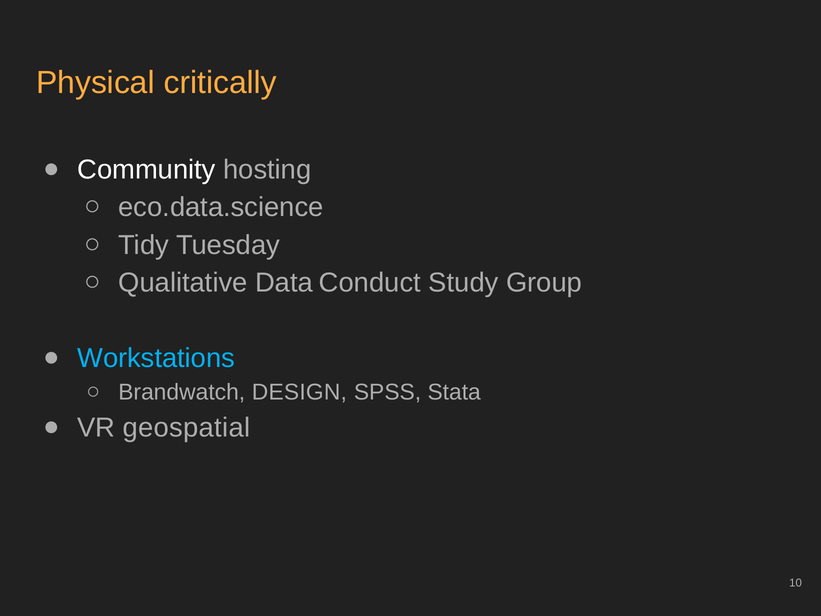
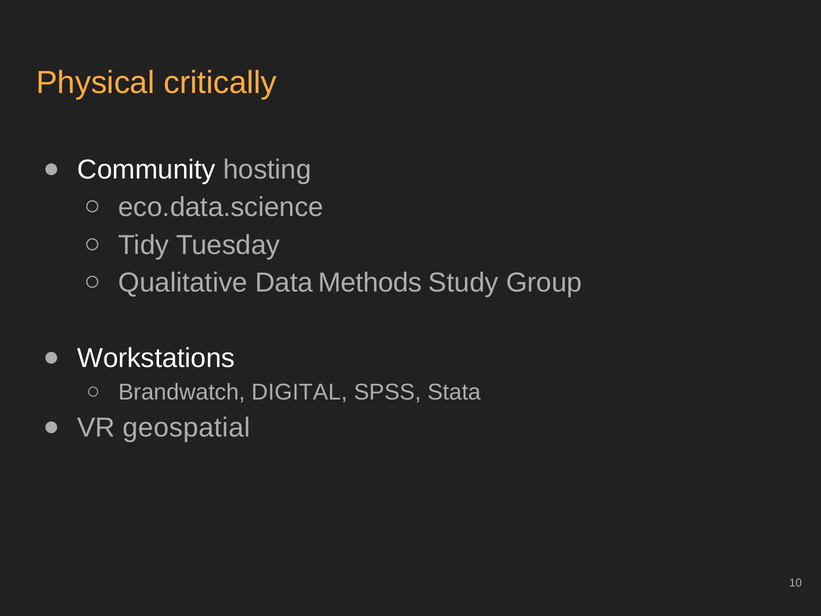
Conduct: Conduct -> Methods (370, 283)
Workstations colour: light blue -> white (156, 358)
DESIGN: DESIGN -> DIGITAL (299, 392)
